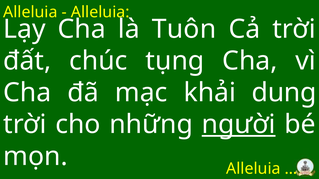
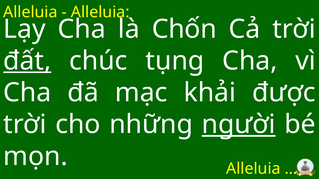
Tuôn: Tuôn -> Chốn (184, 29)
đất underline: none -> present (27, 61)
dung: dung -> được (284, 93)
